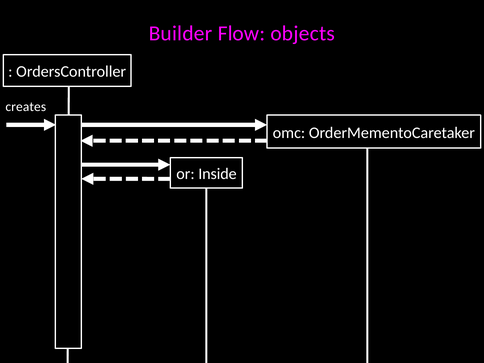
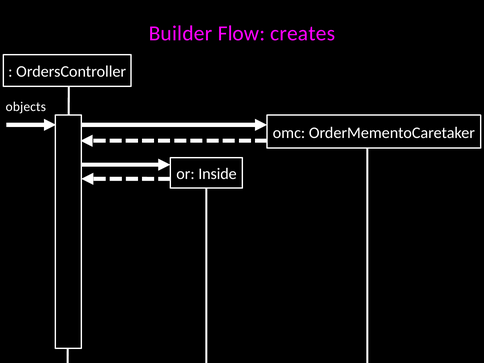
objects: objects -> creates (303, 33)
creates: creates -> objects (26, 107)
